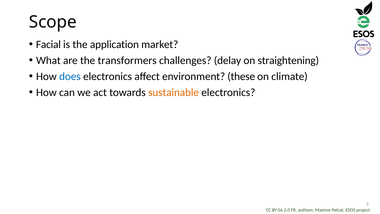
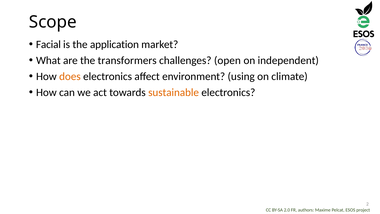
delay: delay -> open (227, 60)
straightening: straightening -> independent (288, 60)
does colour: blue -> orange (70, 76)
these: these -> using (241, 76)
